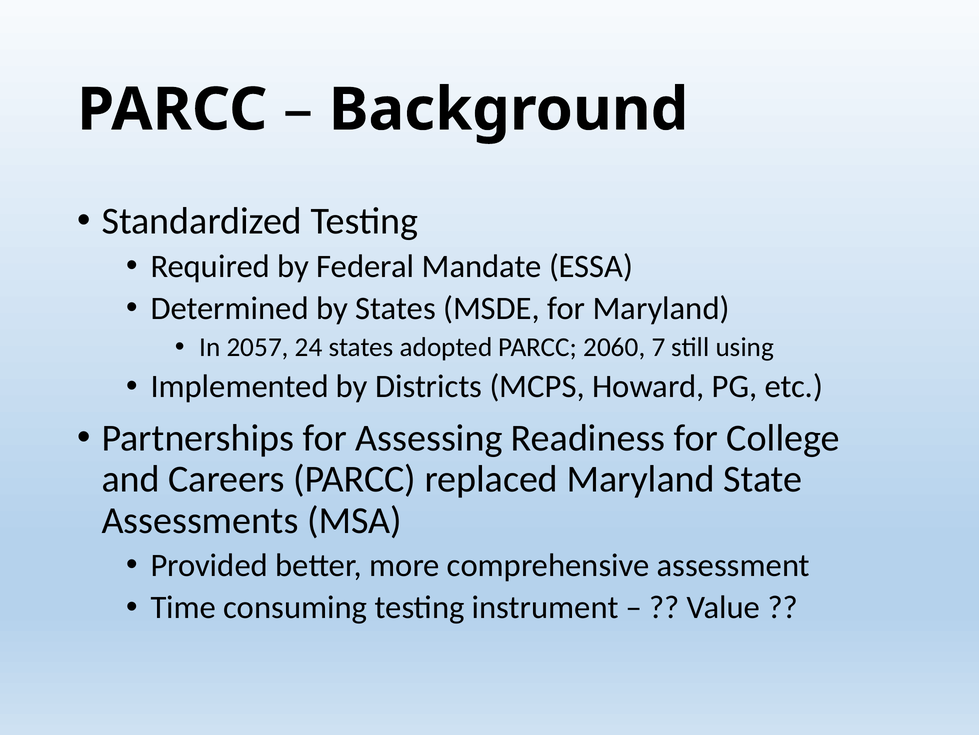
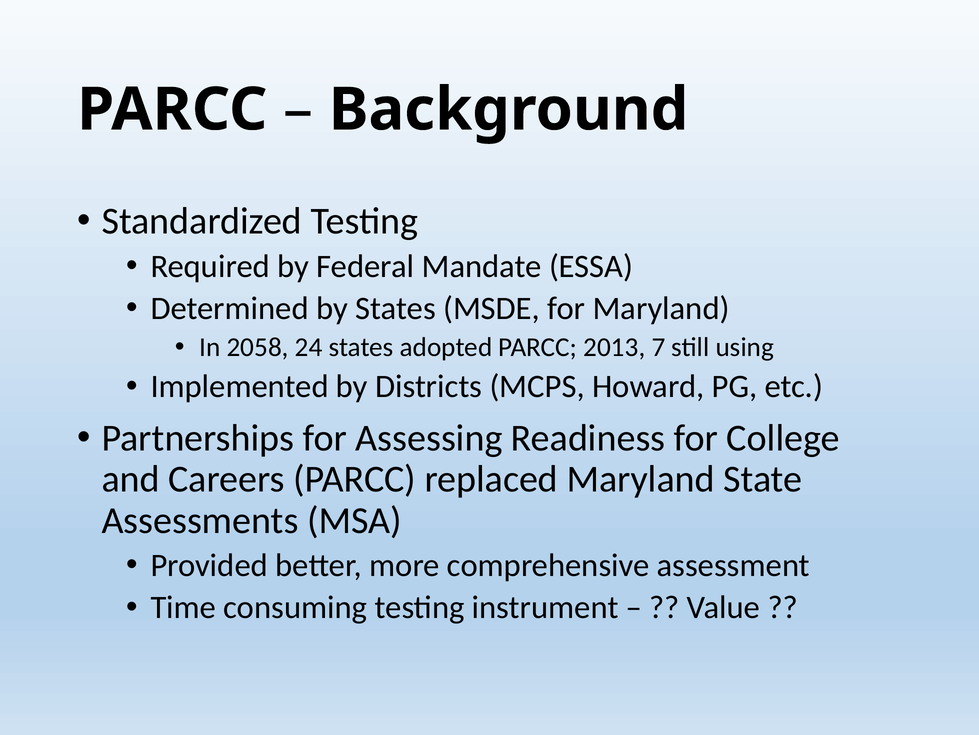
2057: 2057 -> 2058 (258, 347)
2060: 2060 -> 2013 (614, 347)
